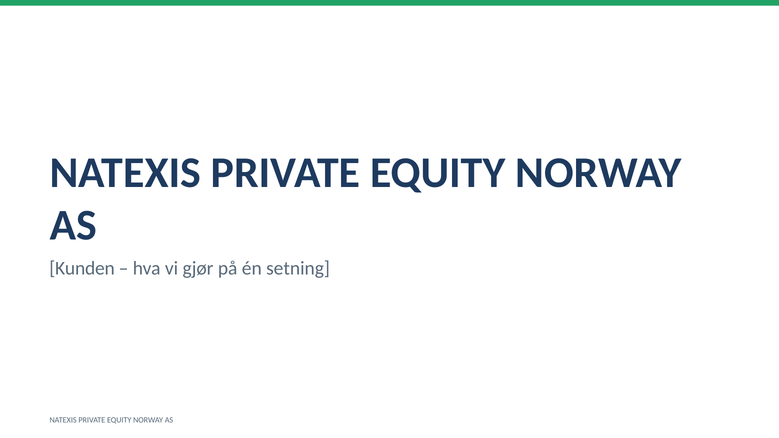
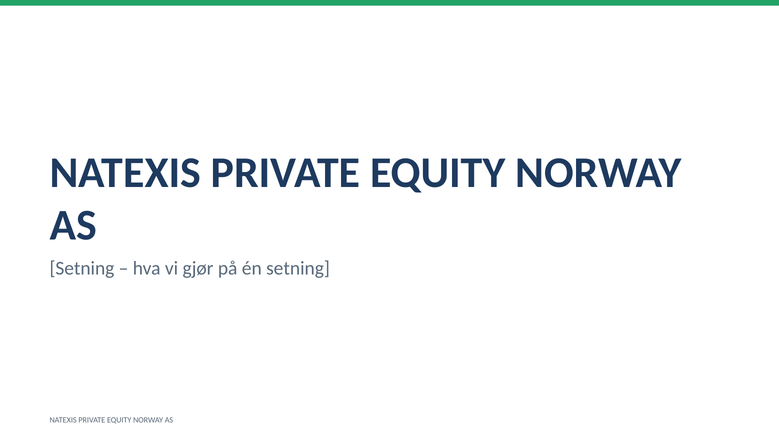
Kunden: Kunden -> Setning (82, 268)
